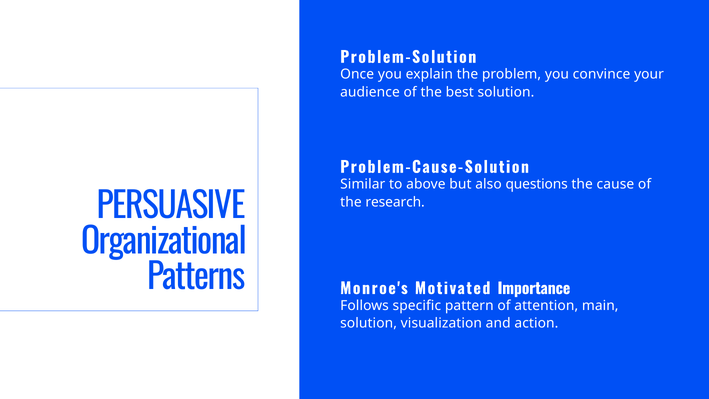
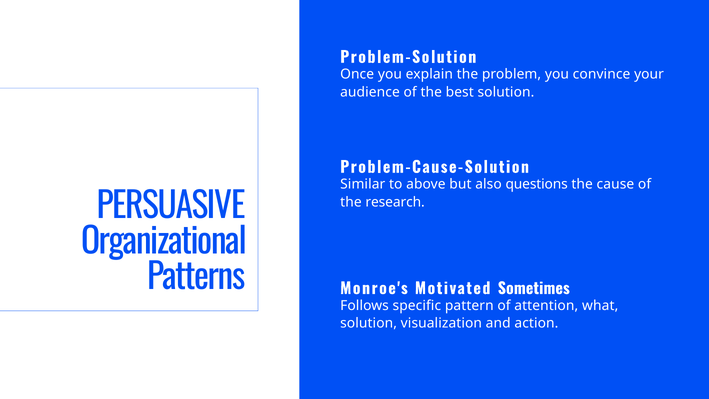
Importance: Importance -> Sometimes (534, 289)
main: main -> what (600, 305)
